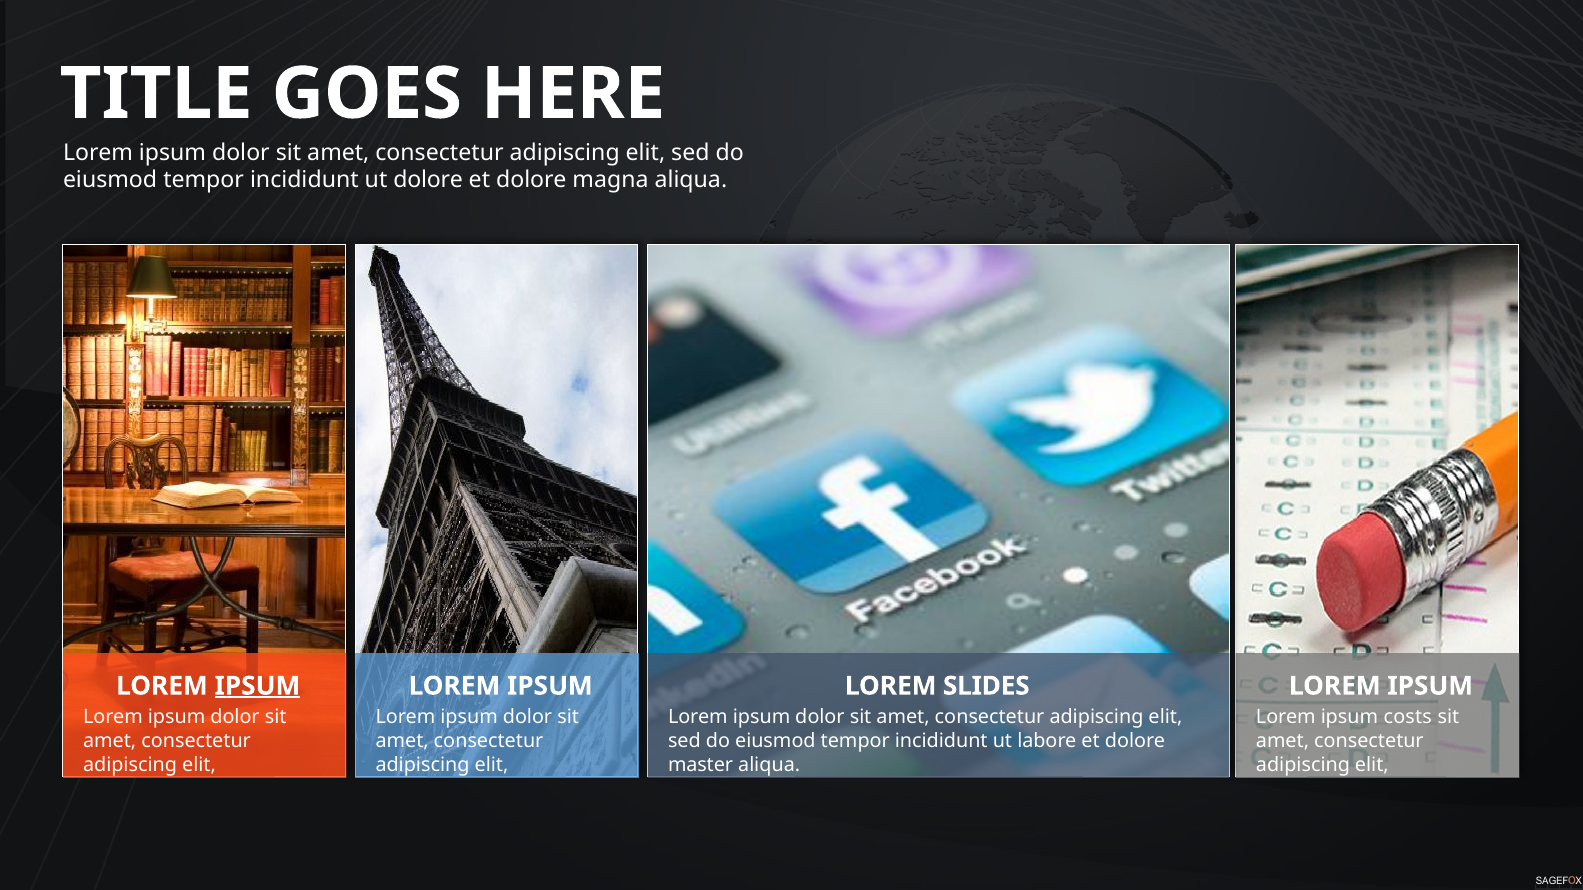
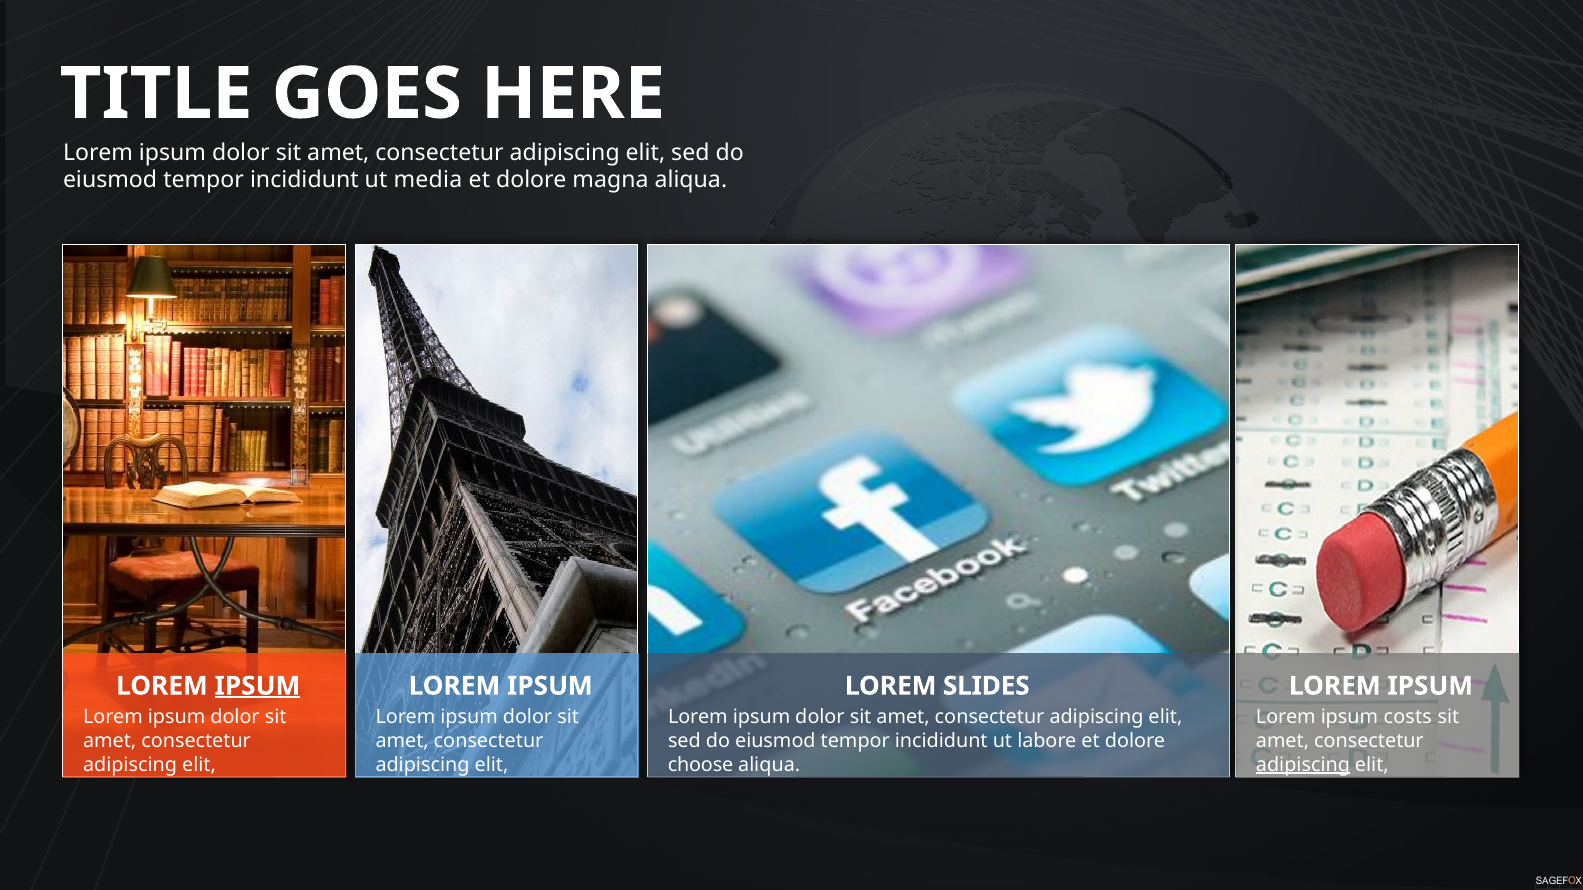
ut dolore: dolore -> media (428, 180)
master: master -> choose (701, 765)
adipiscing underline: none -> present (1303, 765)
